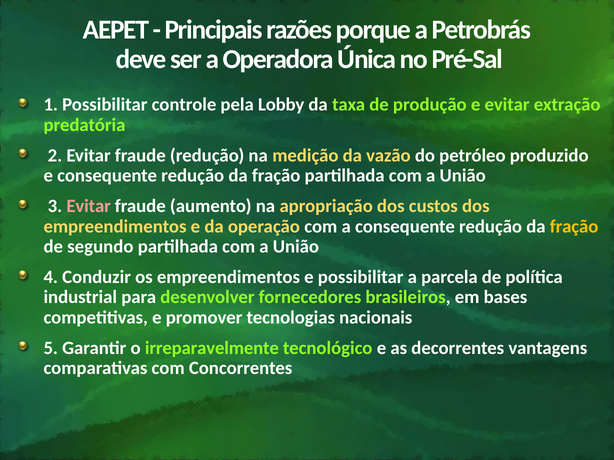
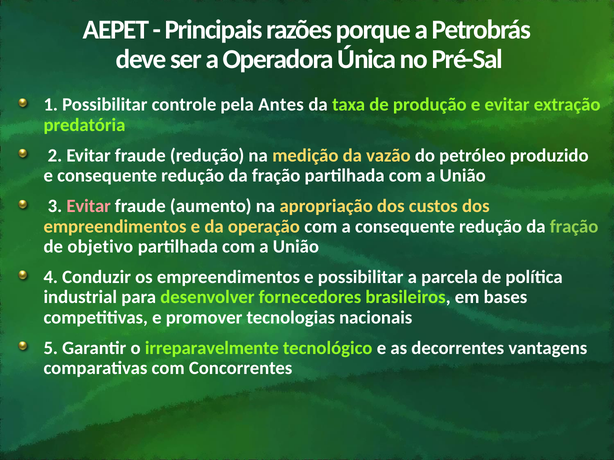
Lobby: Lobby -> Antes (281, 105)
fração colour: yellow -> light green (574, 227)
segundo: segundo -> objetivo (100, 247)
